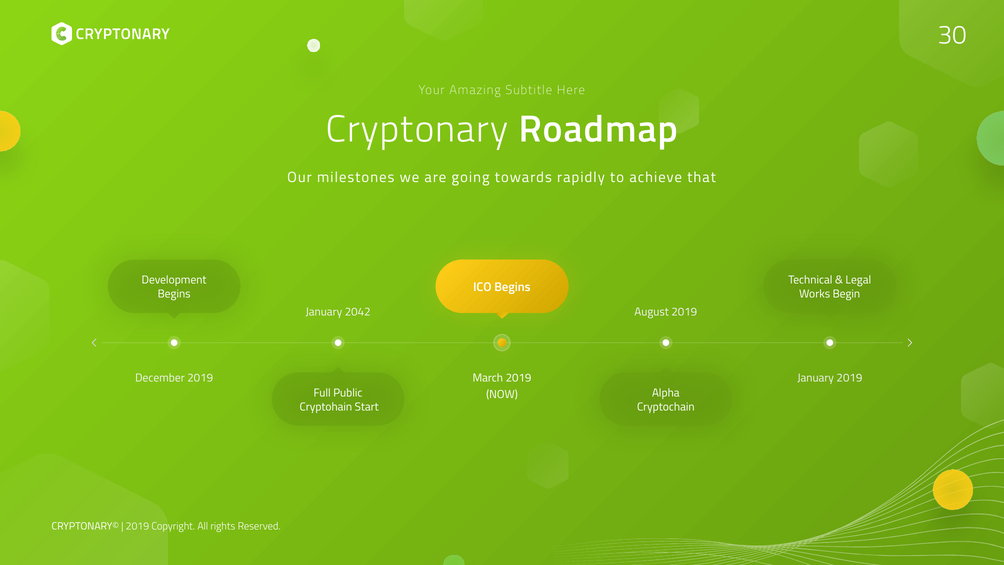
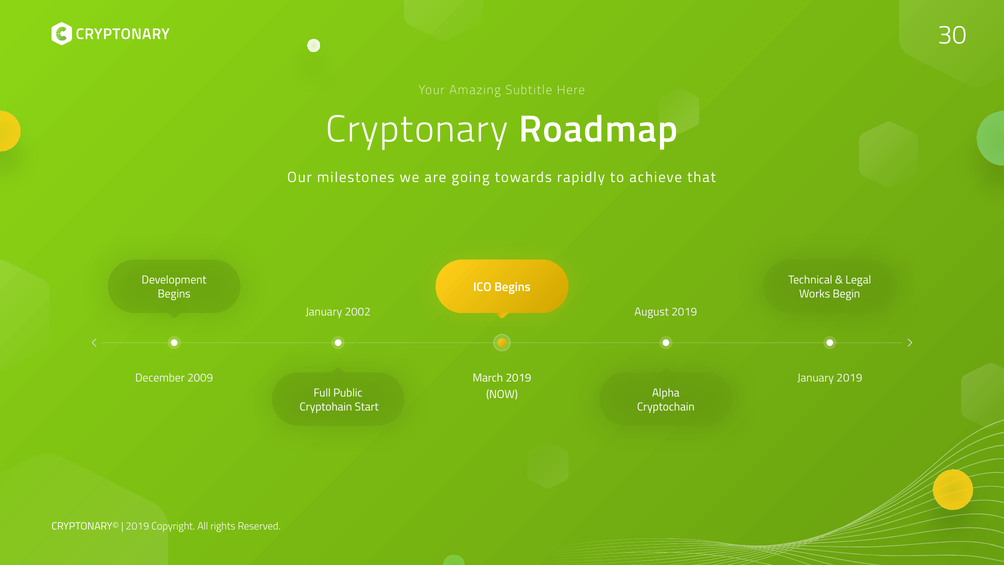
2042: 2042 -> 2002 (358, 312)
December 2019: 2019 -> 2009 (200, 378)
